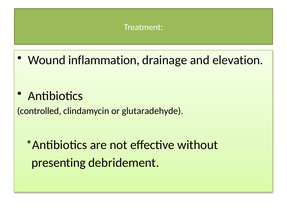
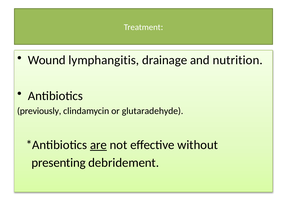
inflammation: inflammation -> lymphangitis (104, 60)
elevation: elevation -> nutrition (238, 60)
controlled: controlled -> previously (39, 111)
are underline: none -> present (98, 145)
